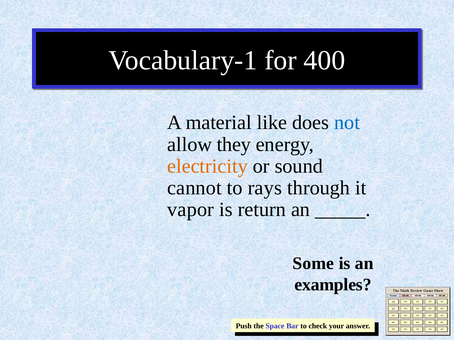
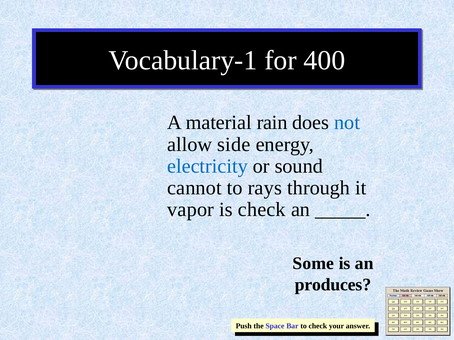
like: like -> rain (272, 123)
they: they -> side (234, 145)
electricity colour: orange -> blue (208, 166)
is return: return -> check (262, 210)
examples: examples -> produces (333, 285)
